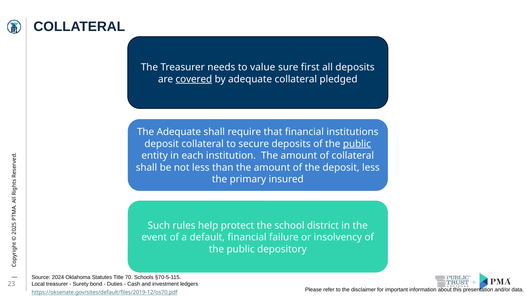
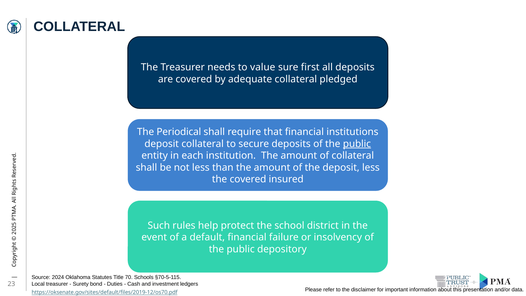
covered underline: present -> none (194, 79)
The Adequate: Adequate -> Periodical (179, 132)
the primary: primary -> covered (248, 179)
